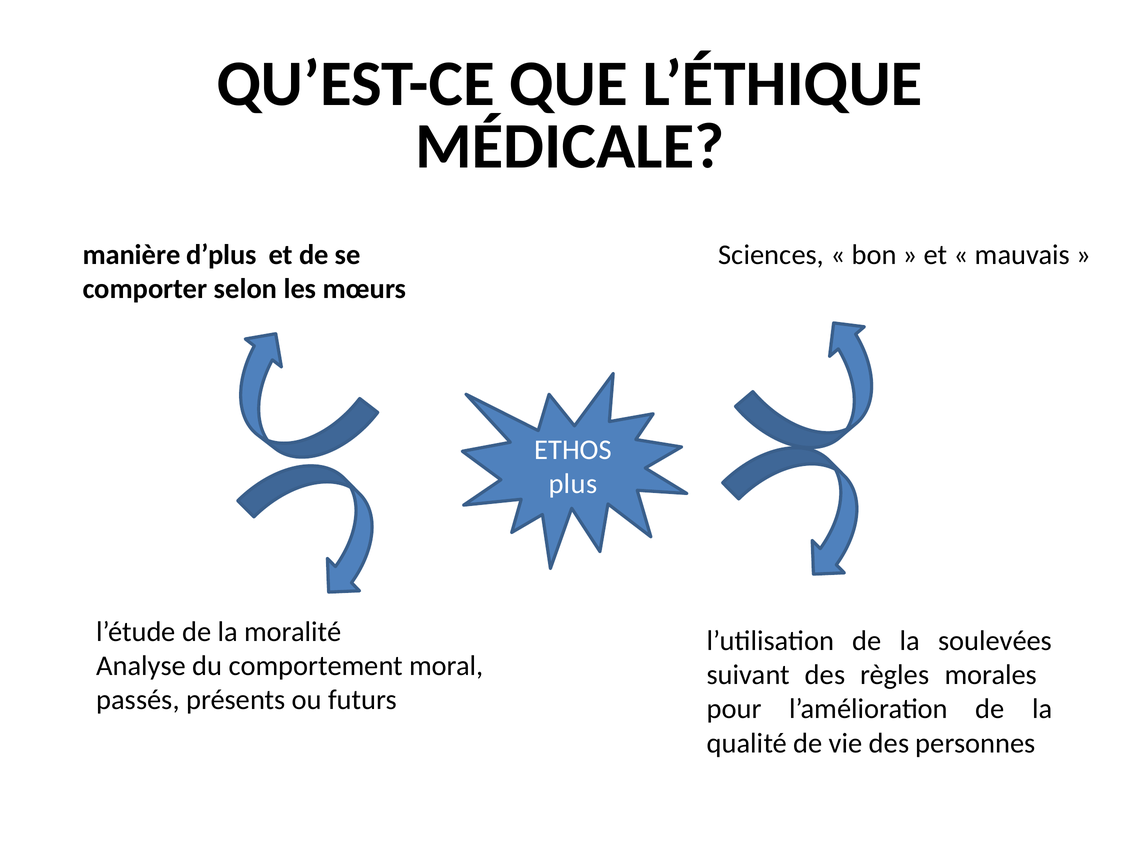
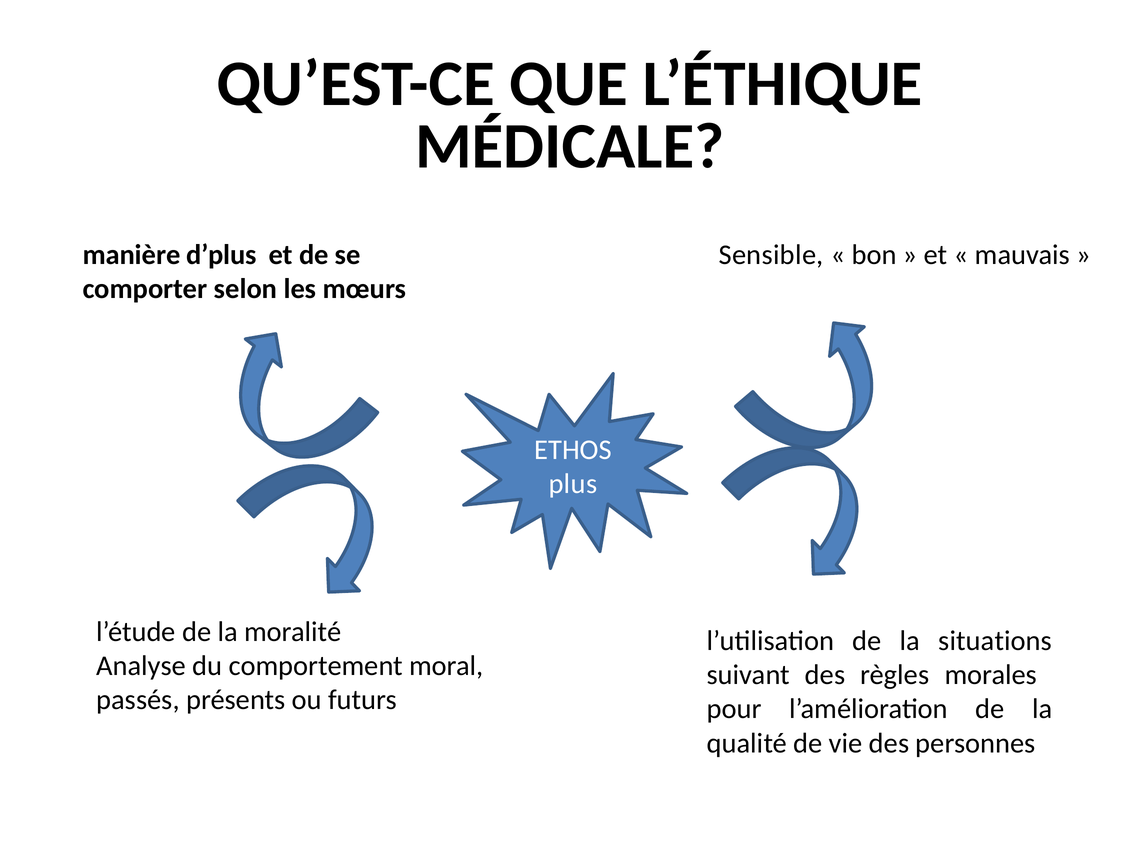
Sciences: Sciences -> Sensible (771, 255)
soulevées: soulevées -> situations (995, 641)
